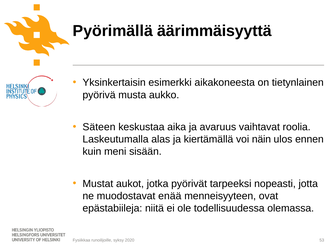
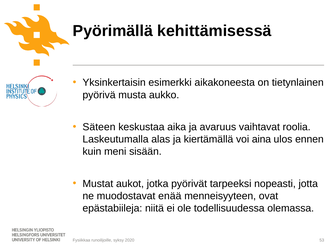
äärimmäisyyttä: äärimmäisyyttä -> kehittämisessä (214, 31)
näin: näin -> aina (261, 139)
